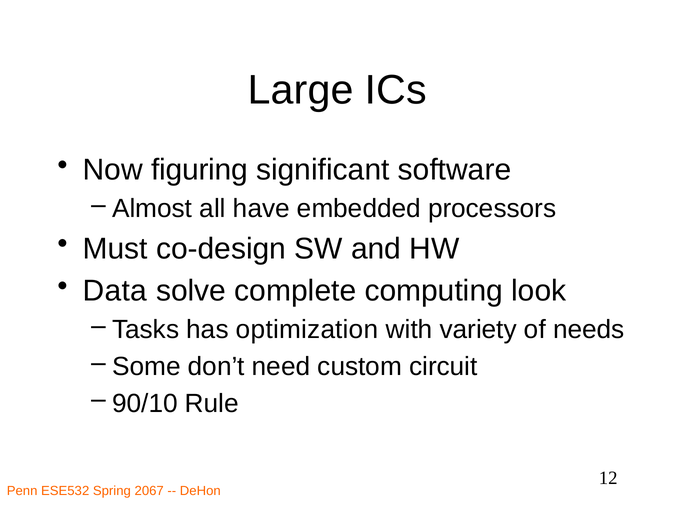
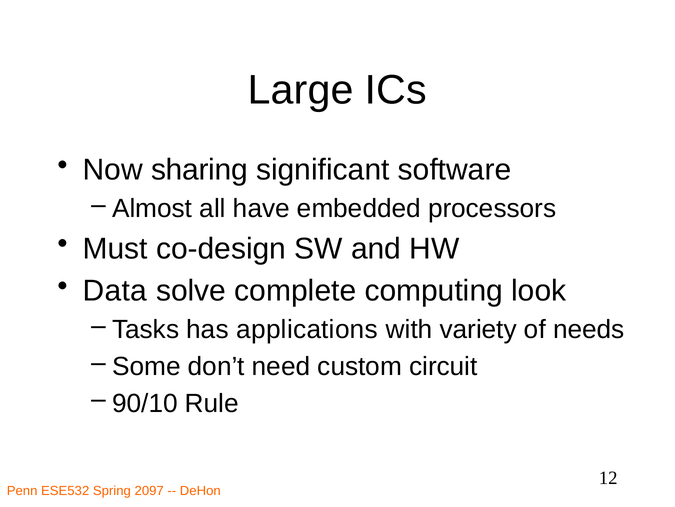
figuring: figuring -> sharing (200, 170)
optimization: optimization -> applications (307, 329)
2067: 2067 -> 2097 (149, 490)
